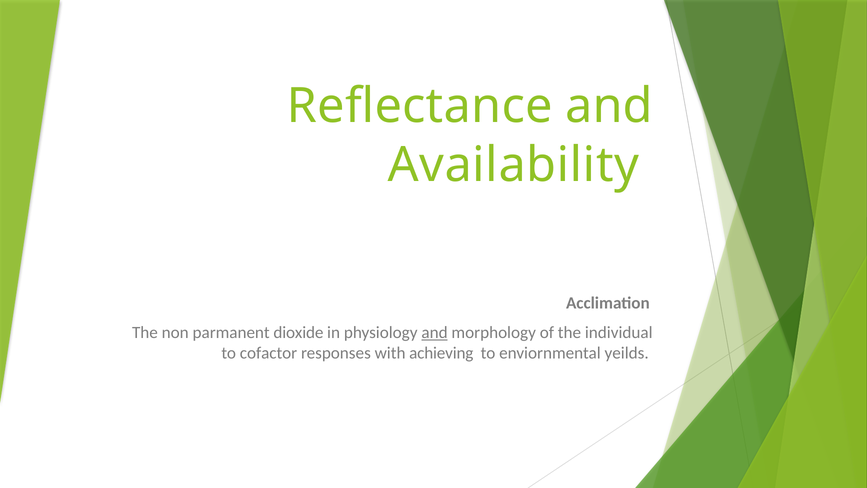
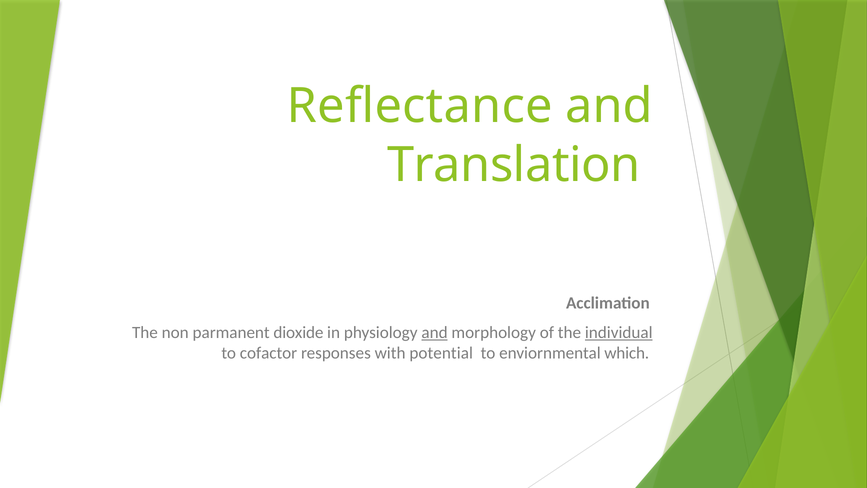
Availability: Availability -> Translation (514, 165)
individual underline: none -> present (619, 332)
achieving: achieving -> potential (441, 353)
yeilds: yeilds -> which (627, 353)
